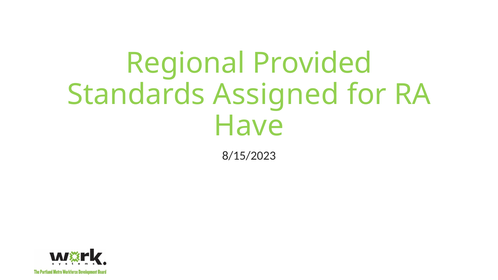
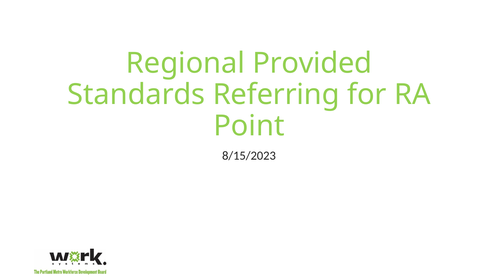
Assigned: Assigned -> Referring (276, 95)
Have: Have -> Point (249, 126)
